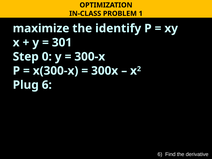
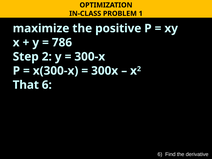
identify: identify -> positive (118, 28)
301: 301 -> 786 (62, 43)
Step 0: 0 -> 2 (47, 57)
Plug: Plug -> That (26, 85)
